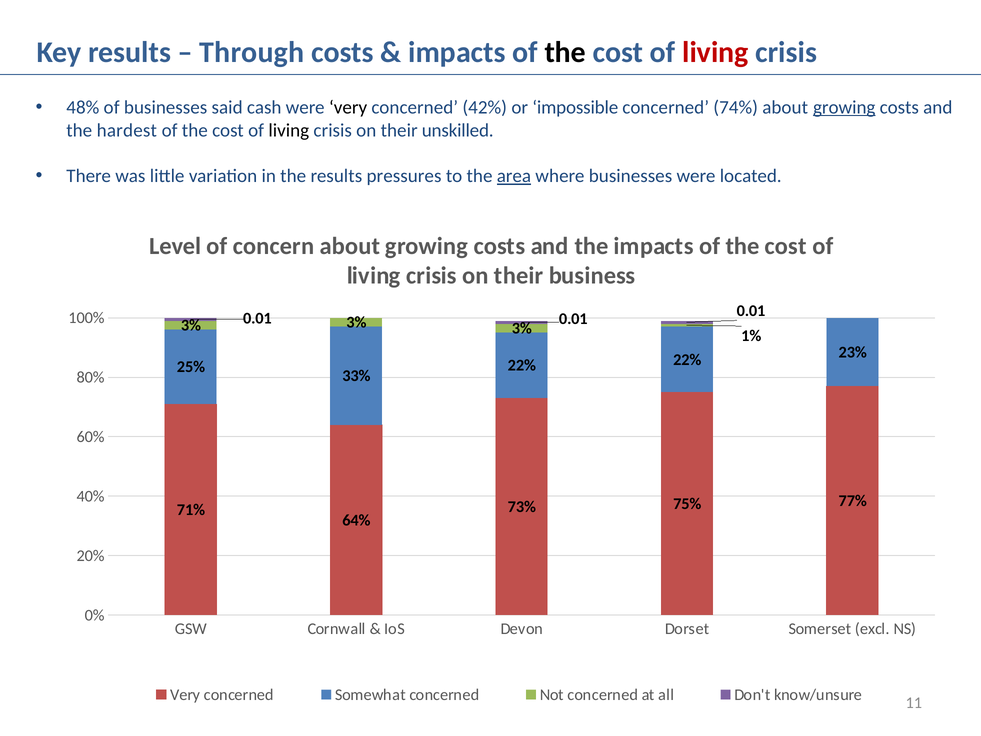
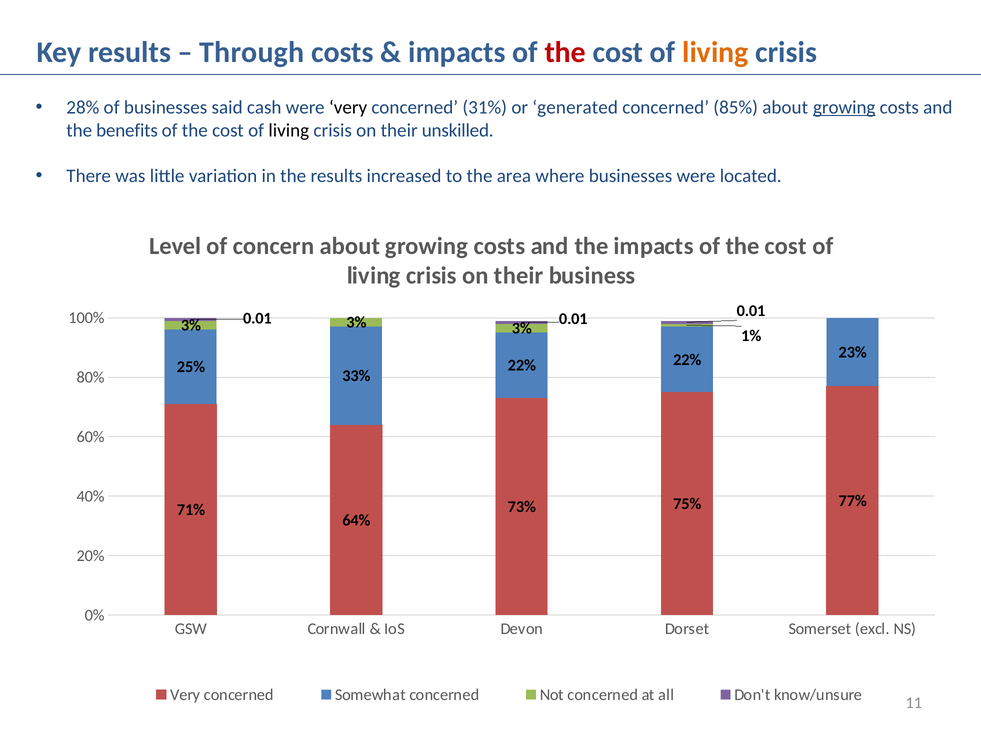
the colour: black -> red (565, 52)
living colour: red -> orange (715, 52)
48%: 48% -> 28% (83, 107)
42%: 42% -> 31% (485, 107)
impossible: impossible -> generated (575, 107)
74%: 74% -> 85% (736, 107)
hardest: hardest -> benefits (127, 130)
pressures: pressures -> increased (404, 176)
area underline: present -> none (514, 176)
